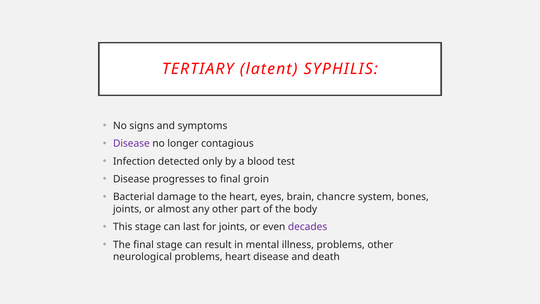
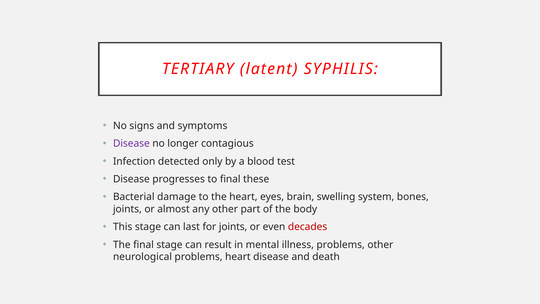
groin: groin -> these (256, 179)
chancre: chancre -> swelling (336, 197)
decades colour: purple -> red (308, 227)
